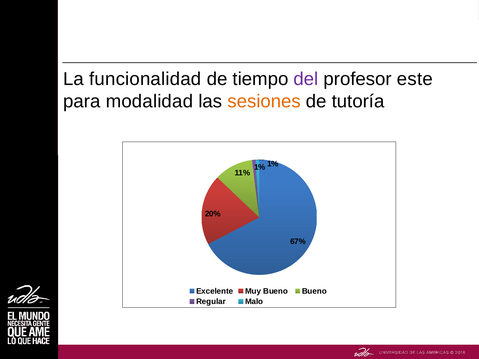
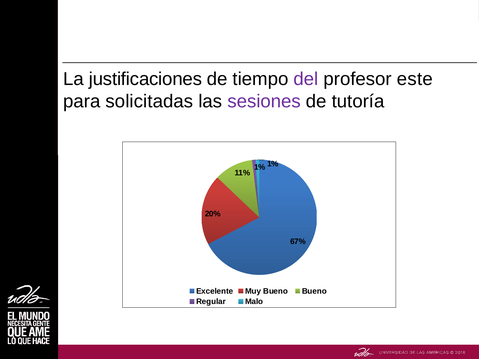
funcionalidad: funcionalidad -> justificaciones (145, 79)
modalidad: modalidad -> solicitadas (149, 101)
sesiones colour: orange -> purple (264, 101)
